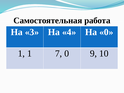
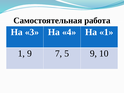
На 0: 0 -> 1 (106, 32)
1 1: 1 -> 9 (29, 53)
7 0: 0 -> 5 (67, 53)
